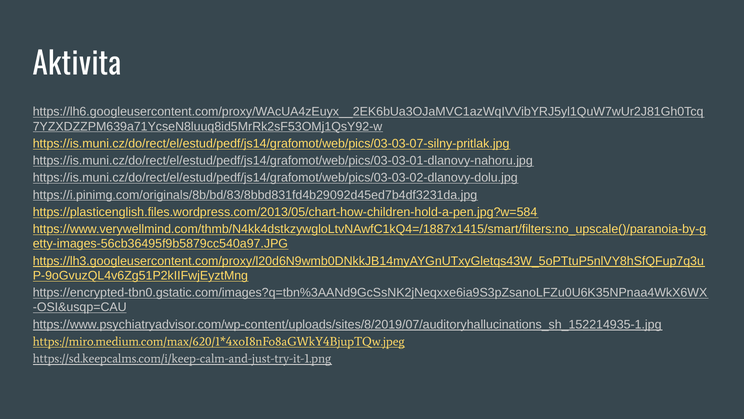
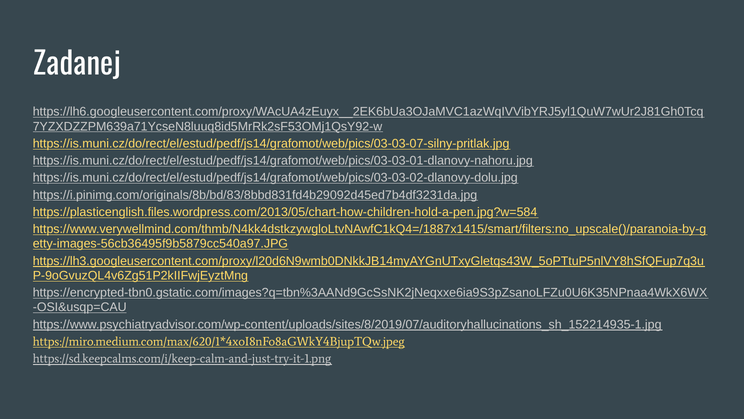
Aktivita: Aktivita -> Zadanej (77, 64)
